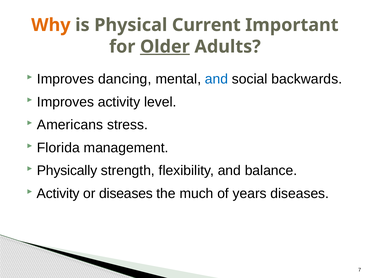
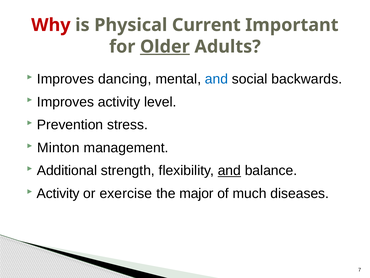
Why colour: orange -> red (51, 25)
Americans: Americans -> Prevention (70, 125)
Florida: Florida -> Minton (58, 147)
Physically: Physically -> Additional (67, 170)
and underline: none -> present (229, 170)
or diseases: diseases -> exercise (126, 193)
much: much -> major (197, 193)
years: years -> much (250, 193)
